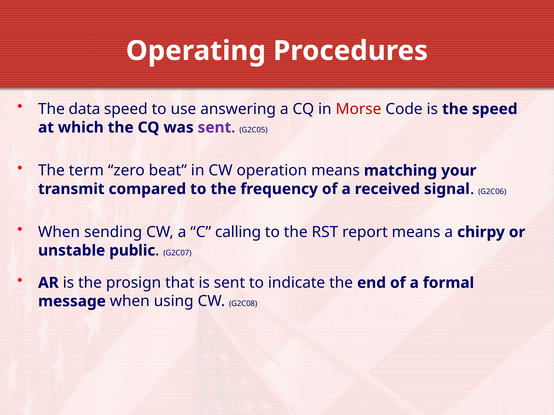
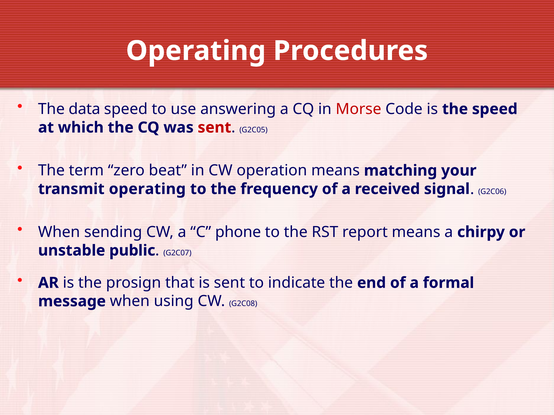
sent colour: purple -> red (214, 128)
transmit compared: compared -> operating (147, 189)
calling: calling -> phone (238, 232)
